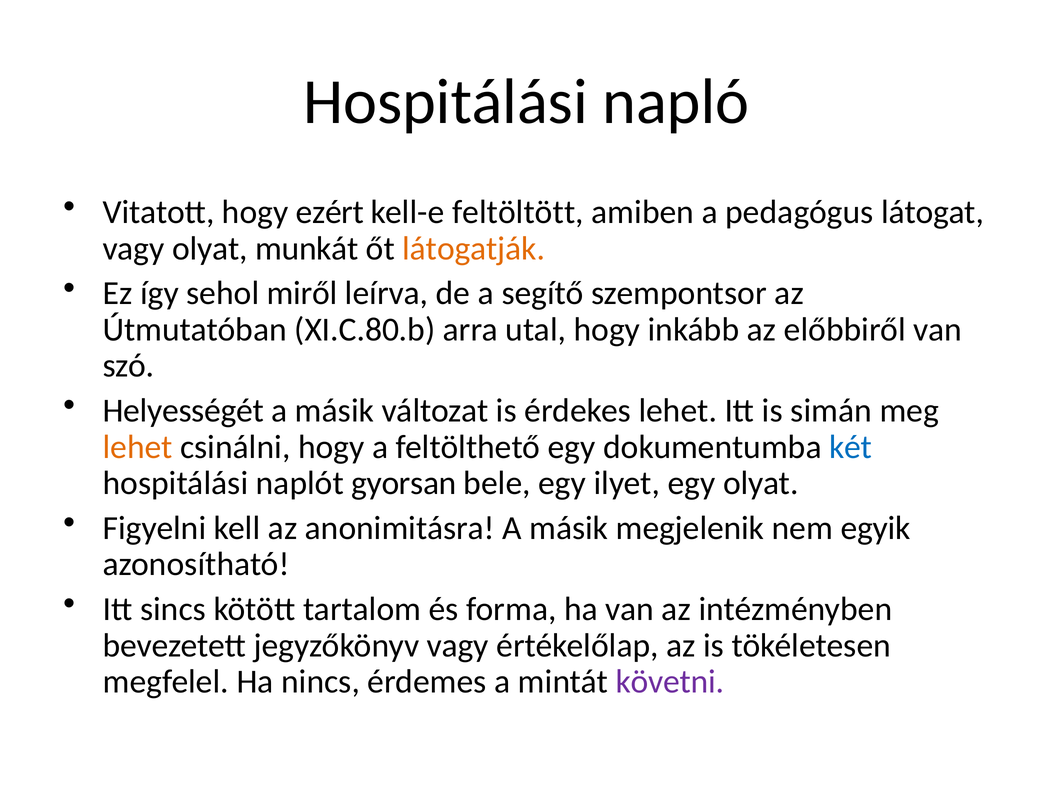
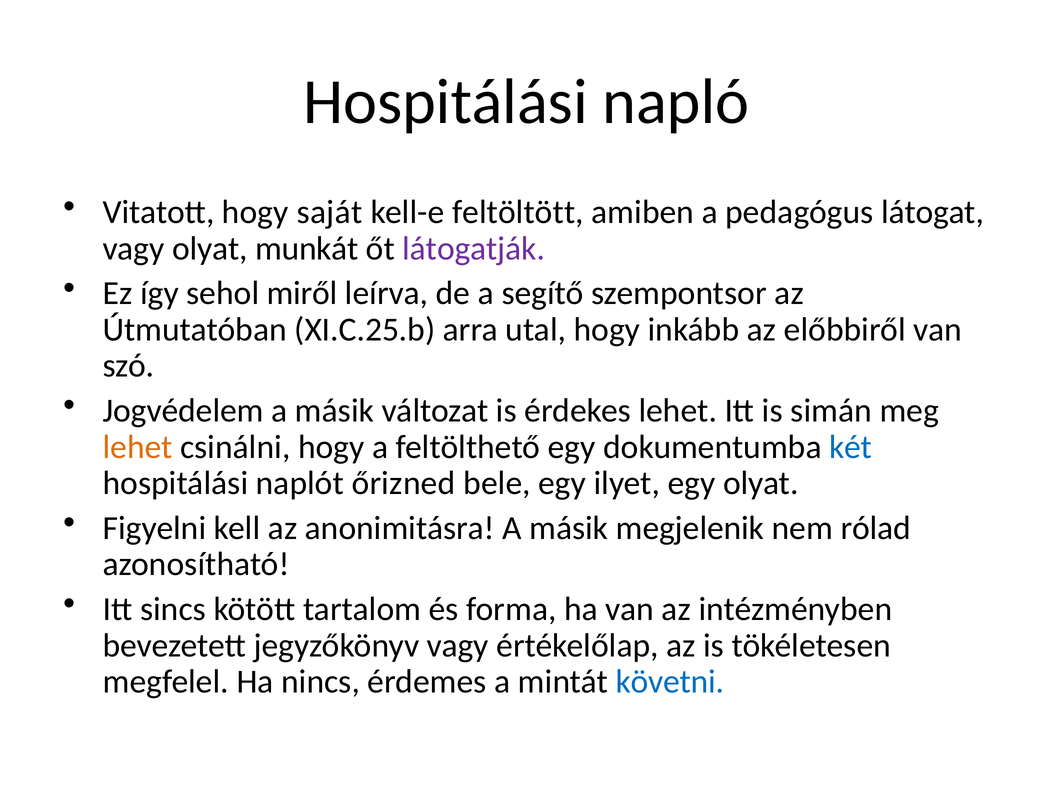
ezért: ezért -> saját (330, 212)
látogatják colour: orange -> purple (474, 248)
XI.C.80.b: XI.C.80.b -> XI.C.25.b (365, 329)
Helyességét: Helyességét -> Jogvédelem (183, 410)
gyorsan: gyorsan -> őrizned (404, 483)
egyik: egyik -> rólad (876, 528)
követni colour: purple -> blue (670, 682)
